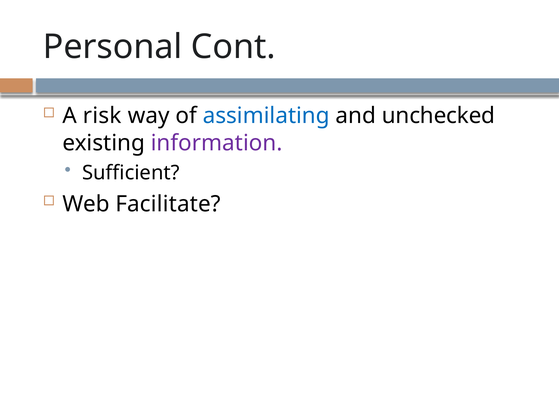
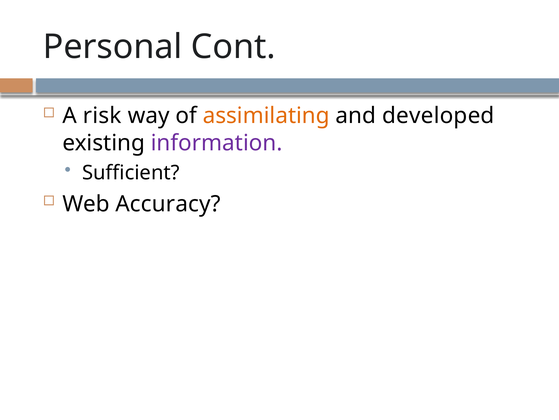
assimilating colour: blue -> orange (266, 116)
unchecked: unchecked -> developed (438, 116)
Facilitate: Facilitate -> Accuracy (168, 204)
